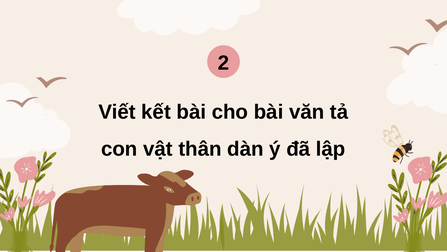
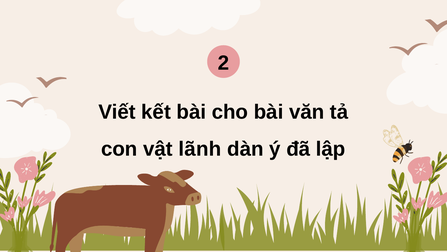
thân: thân -> lãnh (200, 149)
